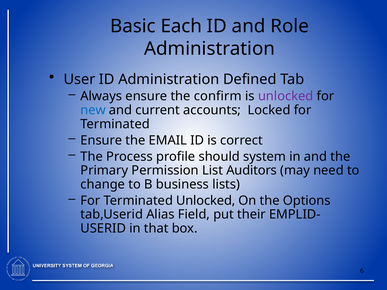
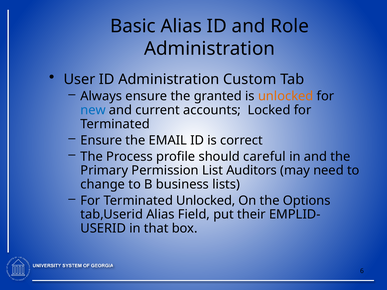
Basic Each: Each -> Alias (181, 26)
Defined: Defined -> Custom (250, 79)
confirm: confirm -> granted (218, 96)
unlocked colour: purple -> orange (286, 96)
system: system -> careful (264, 157)
